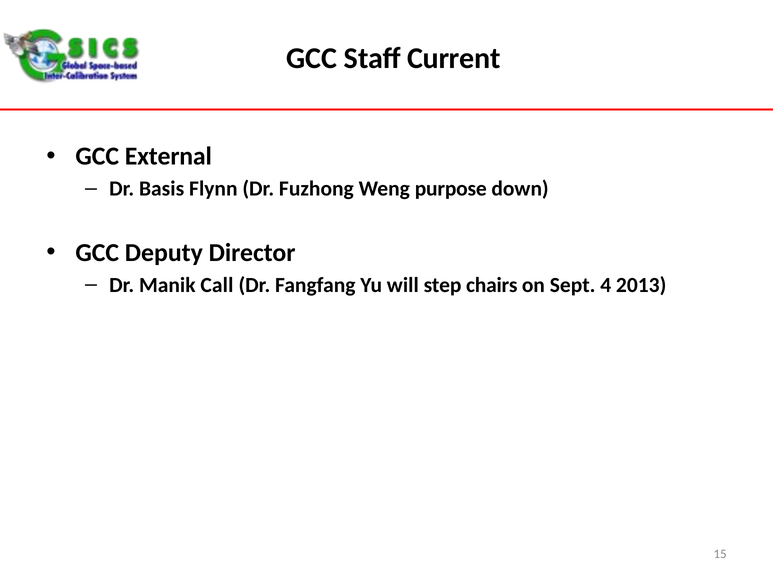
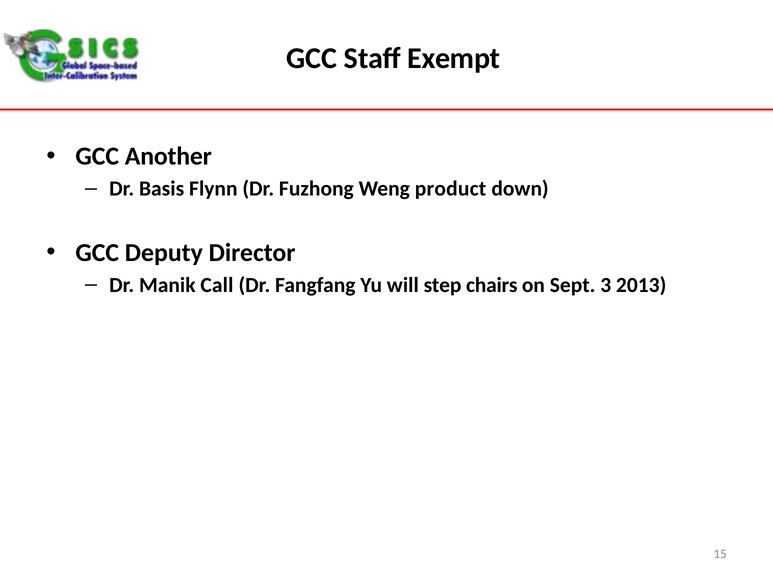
Current: Current -> Exempt (454, 58)
External: External -> Another (168, 156)
purpose: purpose -> product (451, 189)
4: 4 -> 3 (606, 285)
